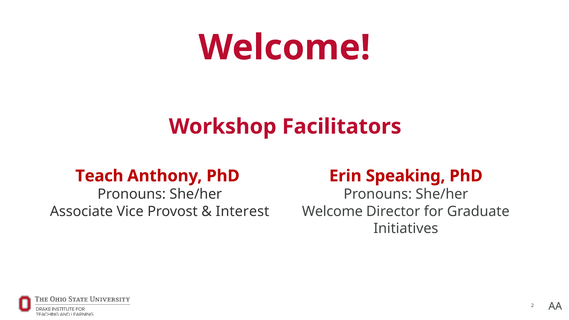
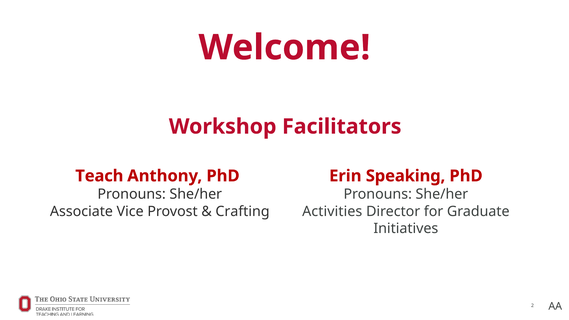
Interest: Interest -> Crafting (243, 211)
Welcome: Welcome -> Activities (332, 211)
